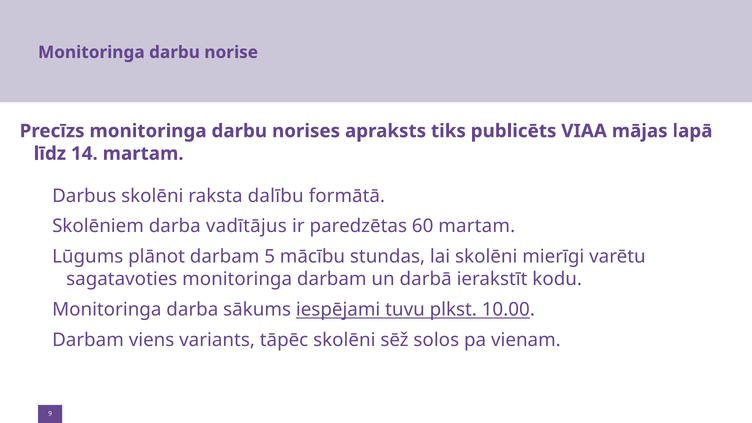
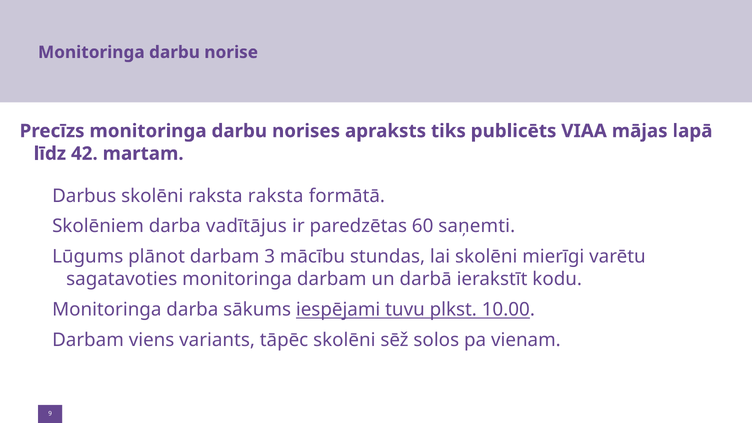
14: 14 -> 42 (84, 154)
raksta dalību: dalību -> raksta (276, 196)
60 martam: martam -> saņemti (477, 226)
5: 5 -> 3 (270, 257)
